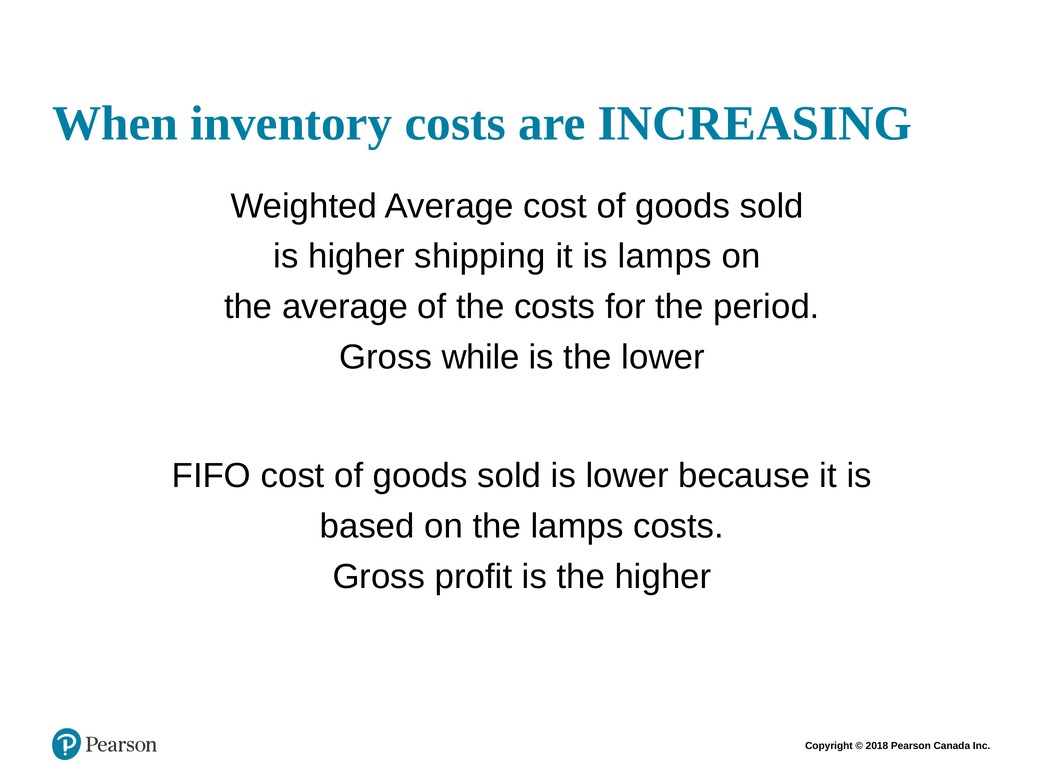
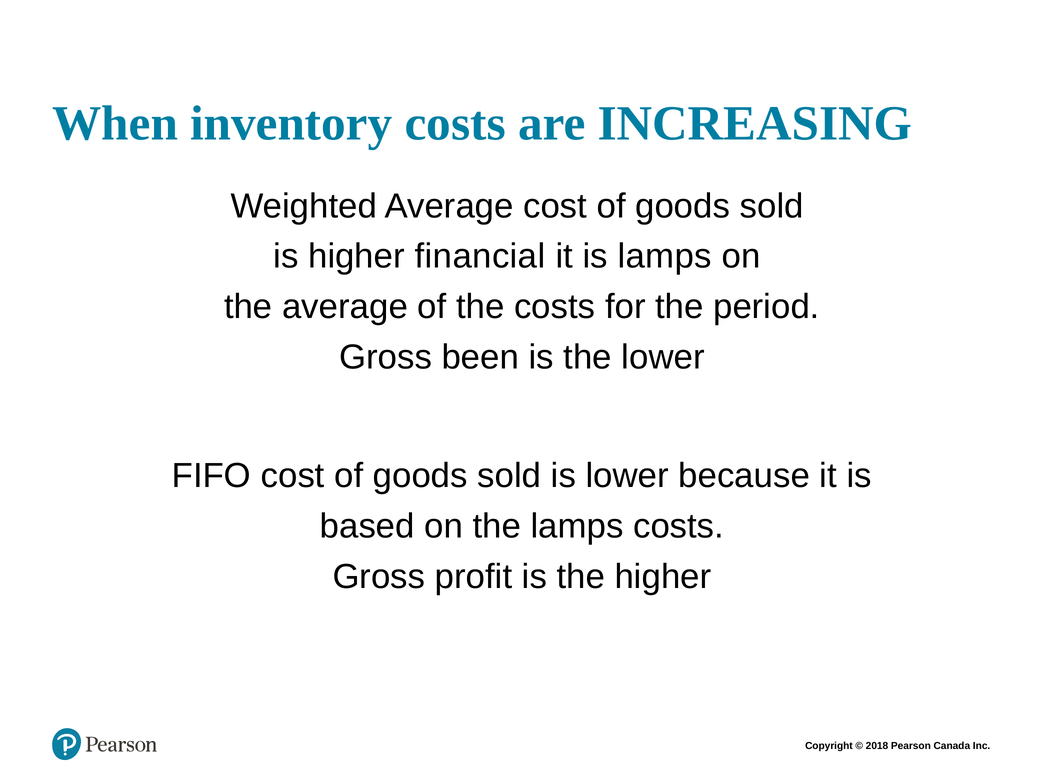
shipping: shipping -> financial (480, 256)
while: while -> been (480, 357)
